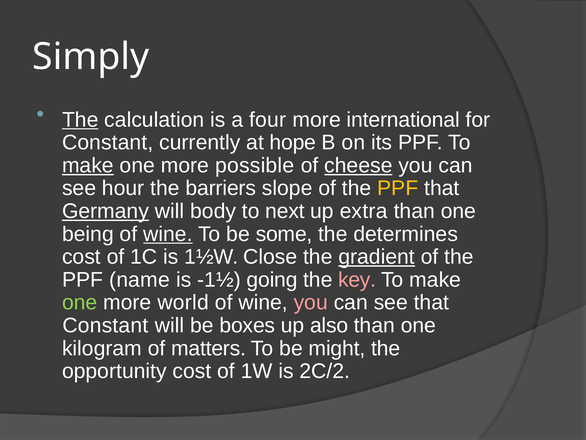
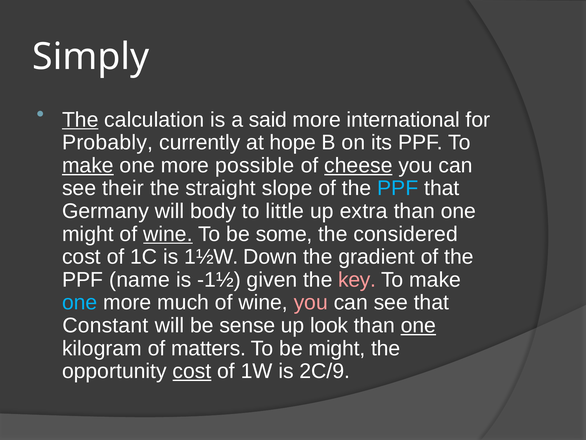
four: four -> said (268, 120)
Constant: Constant -> Probably (108, 142)
hour: hour -> their (123, 188)
barriers: barriers -> straight (221, 188)
PPF colour: yellow -> light blue (398, 188)
Germany underline: present -> none (106, 211)
next: next -> little (285, 211)
being: being -> might (88, 234)
determines: determines -> considered (406, 234)
Close: Close -> Down (270, 257)
gradient underline: present -> none (377, 257)
going: going -> given (272, 279)
one colour: light green -> light blue (80, 302)
world: world -> much (183, 302)
boxes: boxes -> sense (247, 325)
also: also -> look (329, 325)
one underline: none -> present (418, 325)
cost underline: none -> present (192, 371)
2C/2: 2C/2 -> 2C/9 (325, 371)
